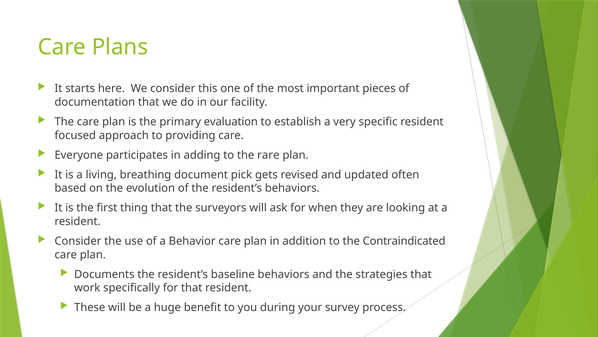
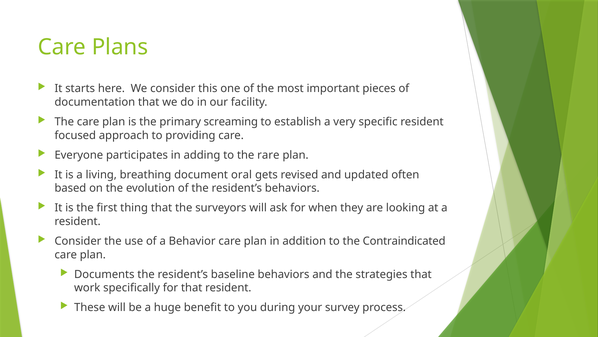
evaluation: evaluation -> screaming (231, 122)
pick: pick -> oral (242, 174)
